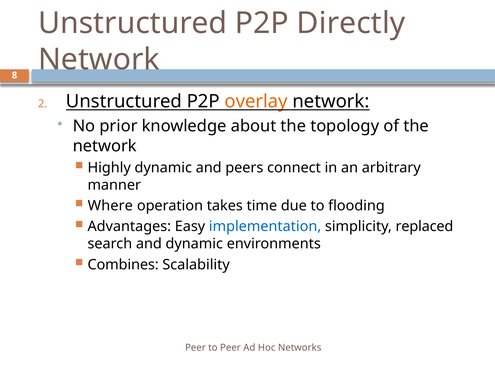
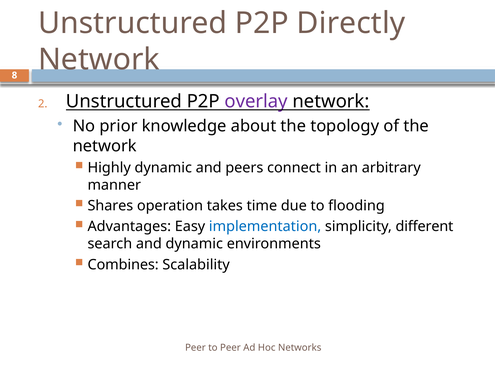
overlay colour: orange -> purple (256, 102)
Where: Where -> Shares (110, 206)
replaced: replaced -> different (424, 227)
